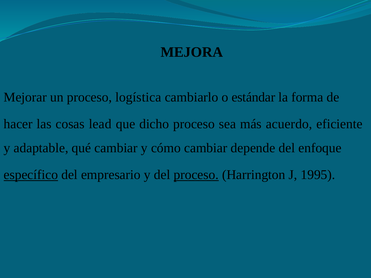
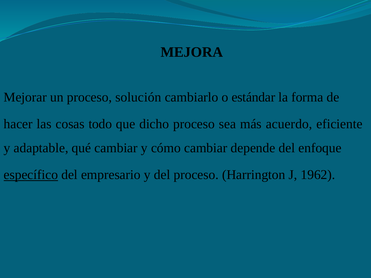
logística: logística -> solución (138, 97)
lead: lead -> todo (100, 124)
proceso underline: present -> none (196, 175)
1995: 1995 -> 1962 (318, 175)
